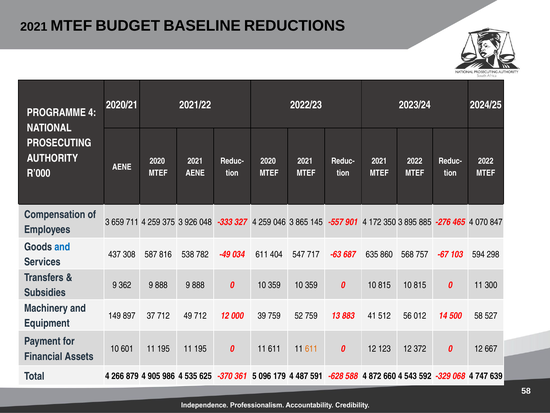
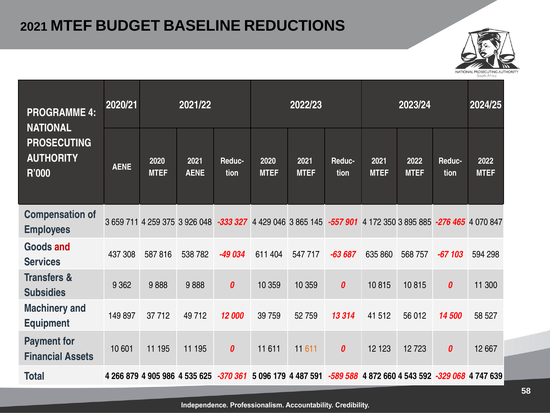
327 4 259: 259 -> 429 (265, 222)
and colour: blue -> red (62, 247)
883: 883 -> 314 (348, 316)
372: 372 -> 723 (420, 348)
-628: -628 -> -589 (336, 376)
